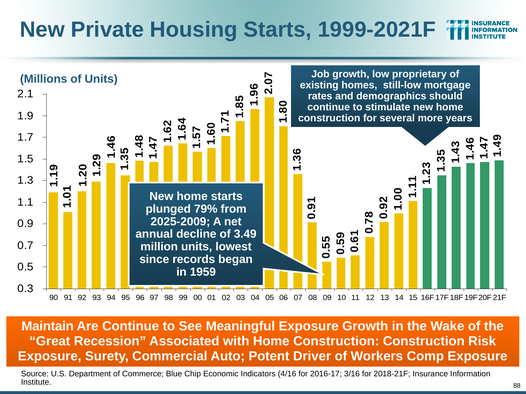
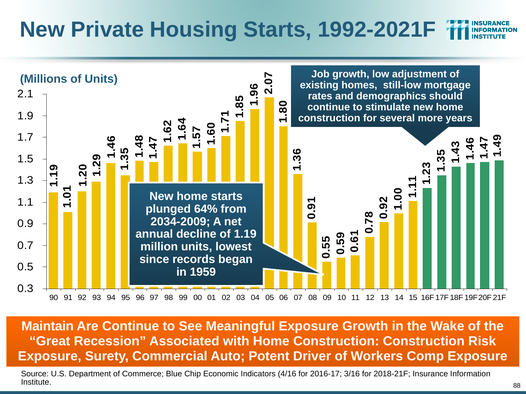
1999-2021F: 1999-2021F -> 1992-2021F (377, 30)
proprietary: proprietary -> adjustment (419, 74)
79%: 79% -> 64% (206, 209)
2025-2009: 2025-2009 -> 2034-2009 (180, 222)
3.49: 3.49 -> 1.19 (245, 234)
